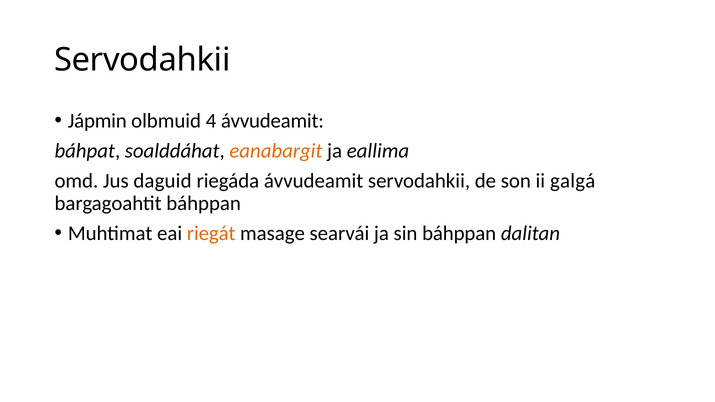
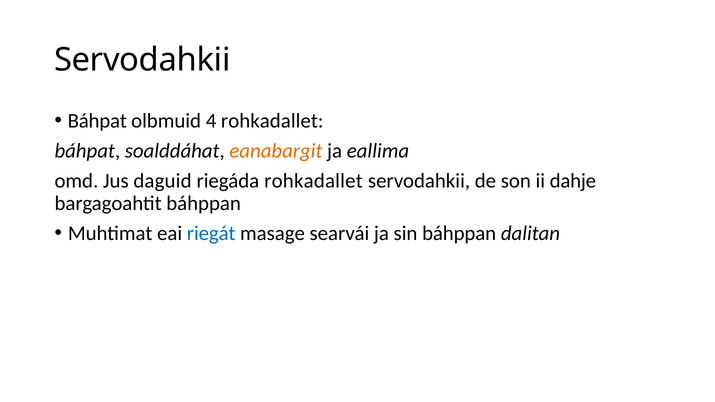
Jápmin: Jápmin -> Báhpat (97, 121)
4 ávvudeamit: ávvudeamit -> rohkadallet (272, 121)
riegáda ávvudeamit: ávvudeamit -> rohkadallet (313, 181)
galgá: galgá -> dahje (573, 181)
riegát colour: orange -> blue (211, 233)
